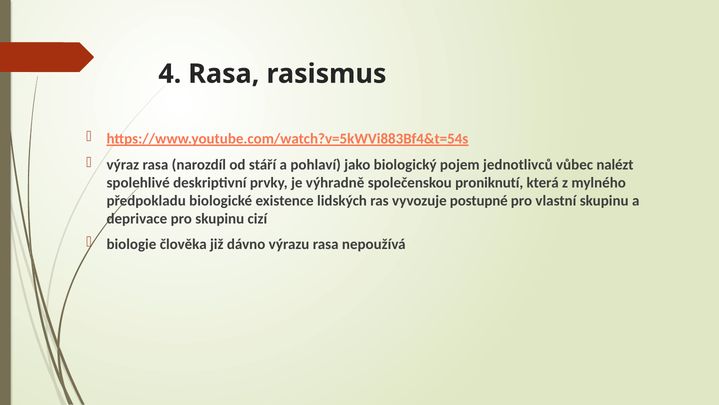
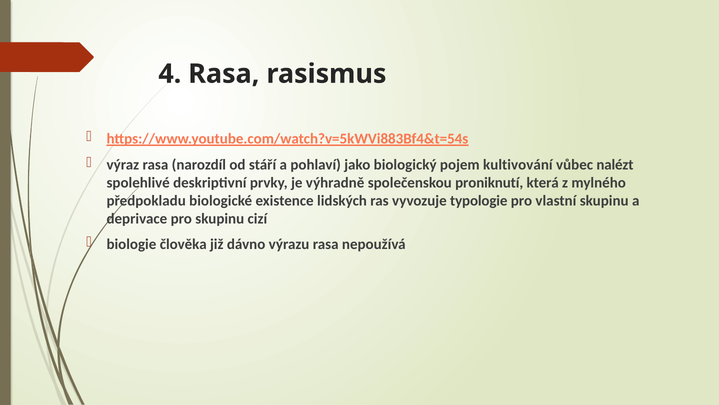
jednotlivců: jednotlivců -> kultivování (518, 164)
postupné: postupné -> typologie (479, 200)
